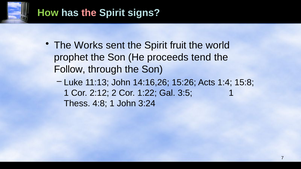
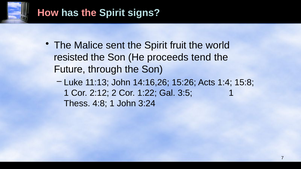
How colour: light green -> pink (48, 13)
Works: Works -> Malice (89, 45)
prophet: prophet -> resisted (71, 58)
Follow: Follow -> Future (70, 70)
